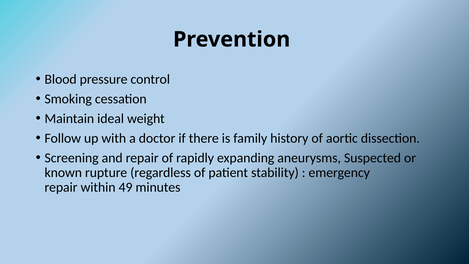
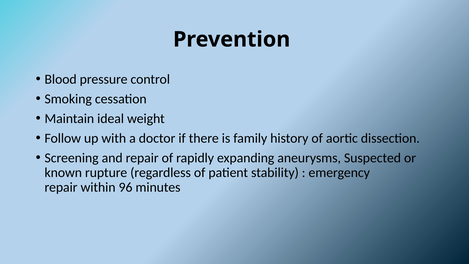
49: 49 -> 96 (126, 187)
